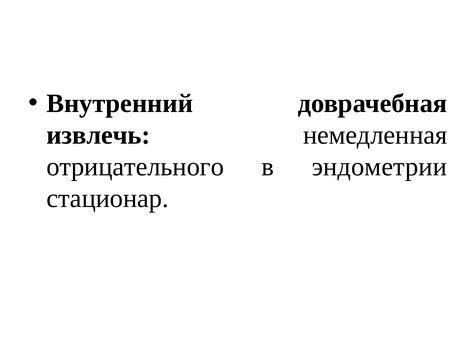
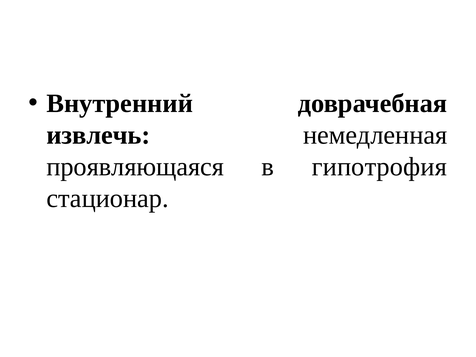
отрицательного: отрицательного -> проявляющаяся (135, 167)
эндометрии: эндометрии -> гипотрофия (379, 167)
